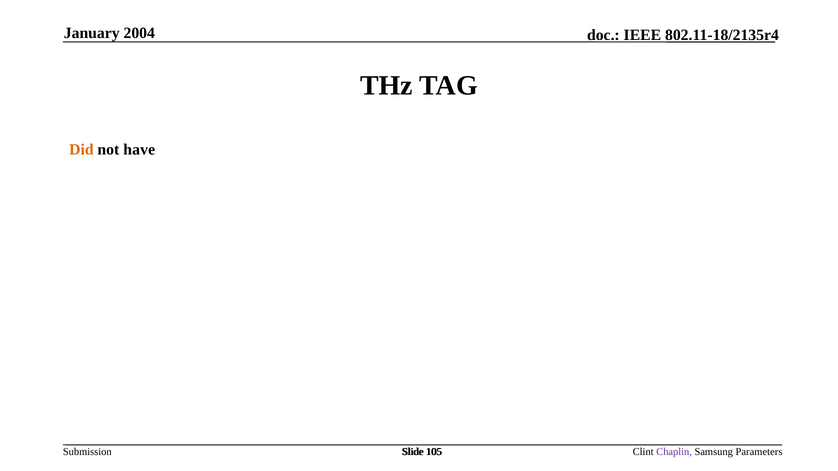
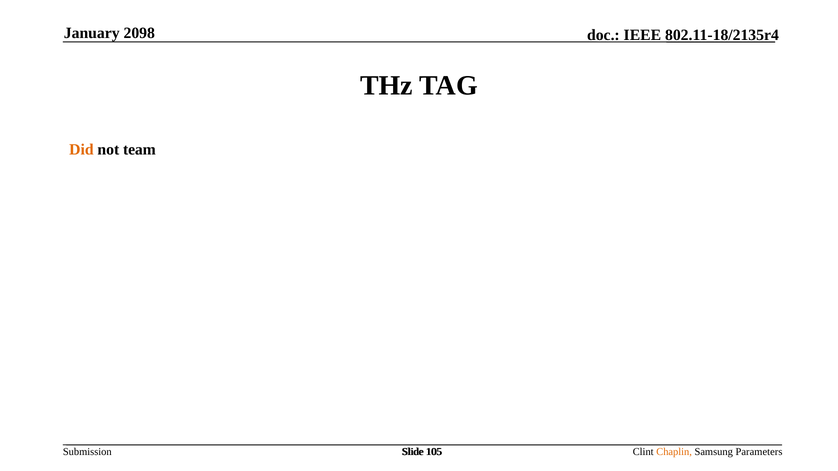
2004: 2004 -> 2098 (139, 33)
have: have -> team (139, 150)
Chaplin colour: purple -> orange (674, 452)
